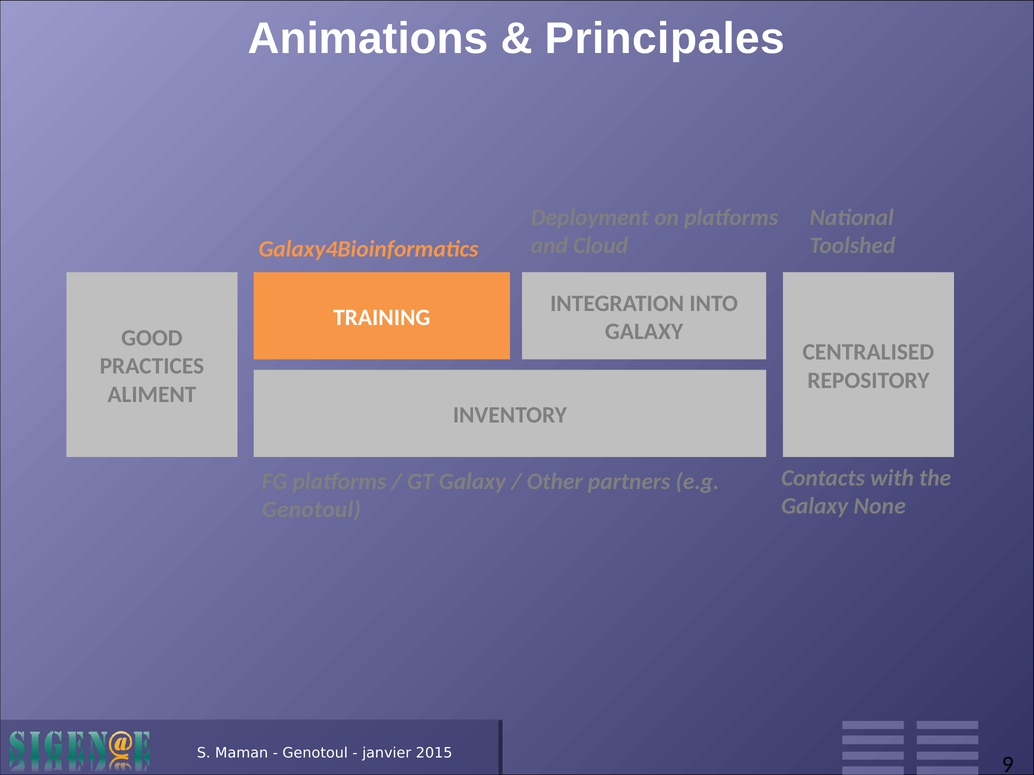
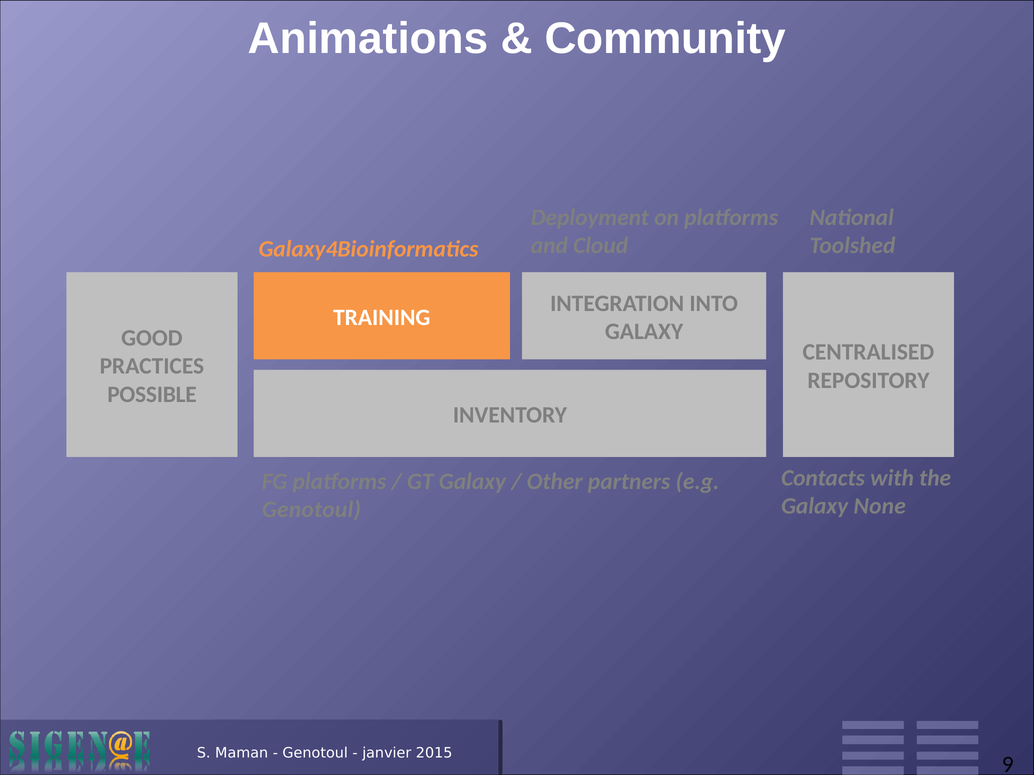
Principales: Principales -> Community (665, 38)
ALIMENT: ALIMENT -> POSSIBLE (152, 395)
